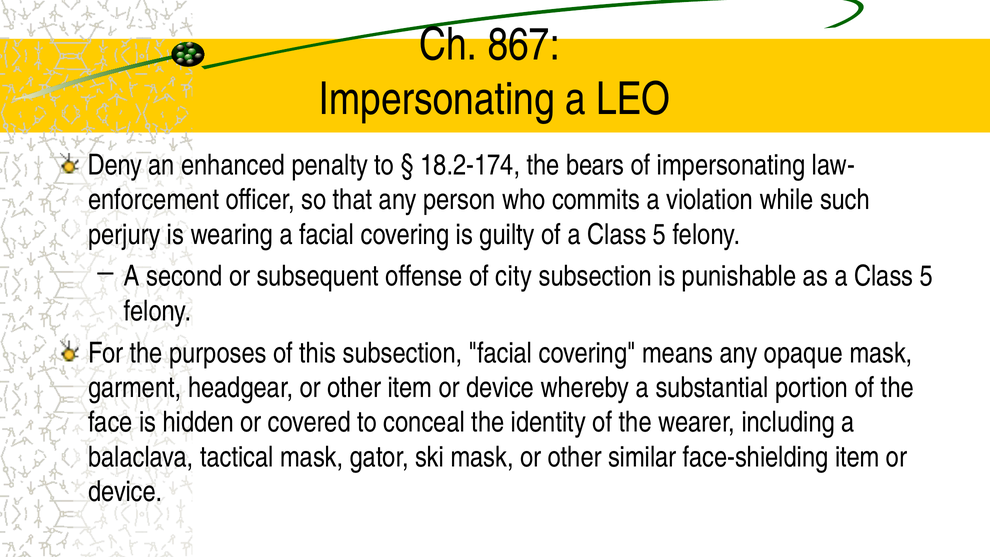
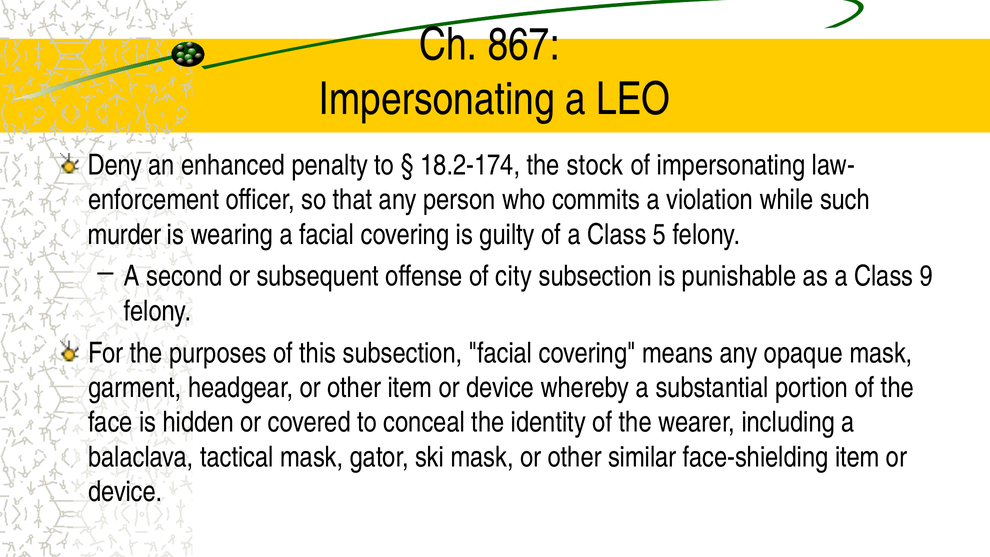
bears: bears -> stock (595, 165)
perjury: perjury -> murder (124, 234)
as a Class 5: 5 -> 9 (926, 276)
